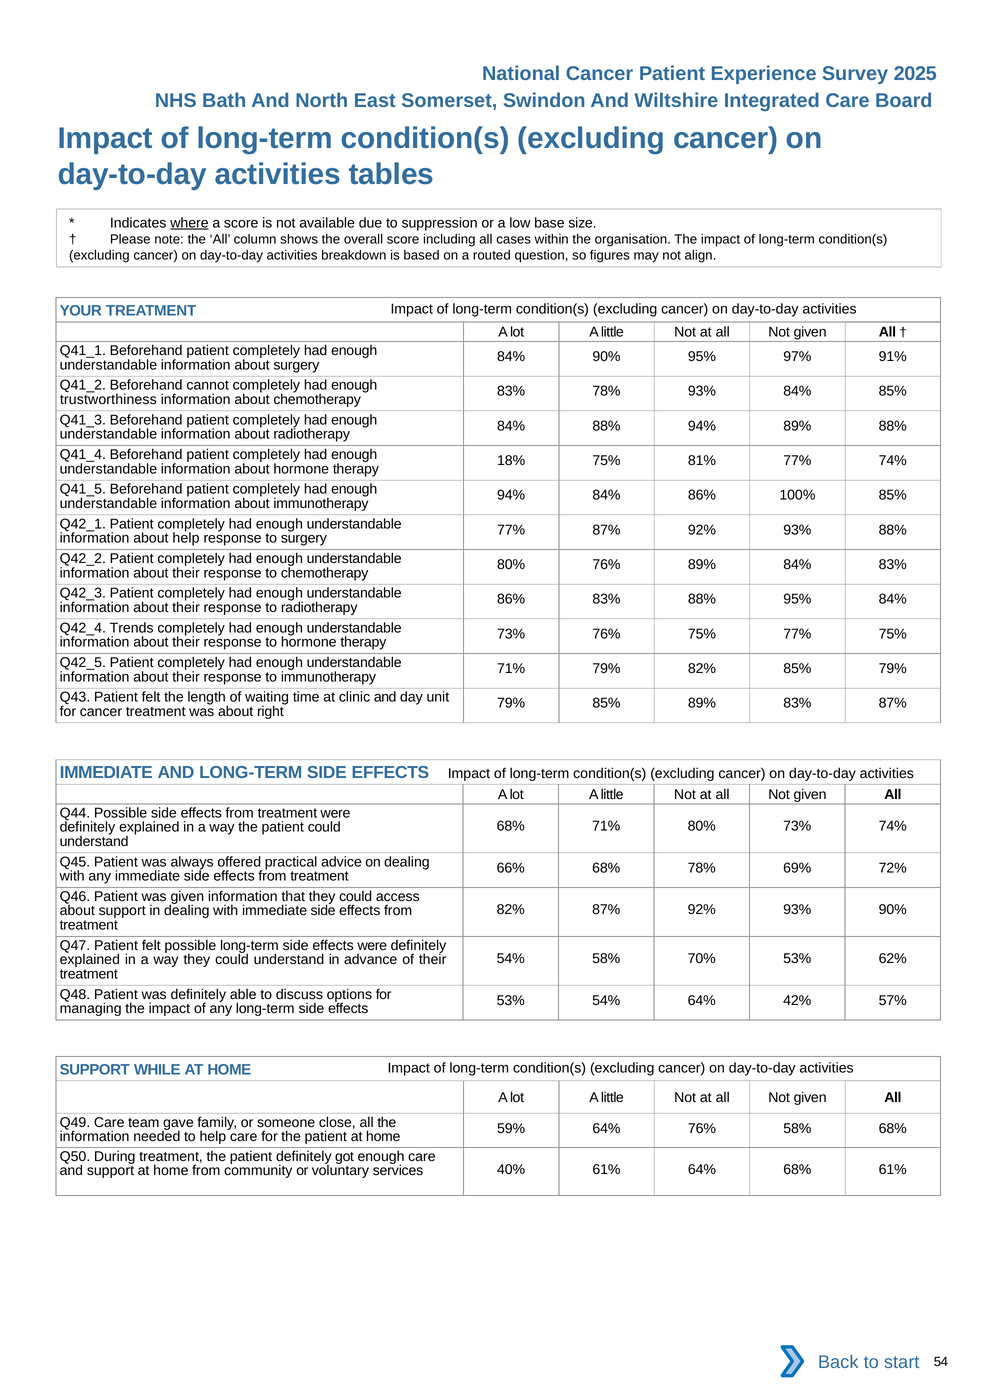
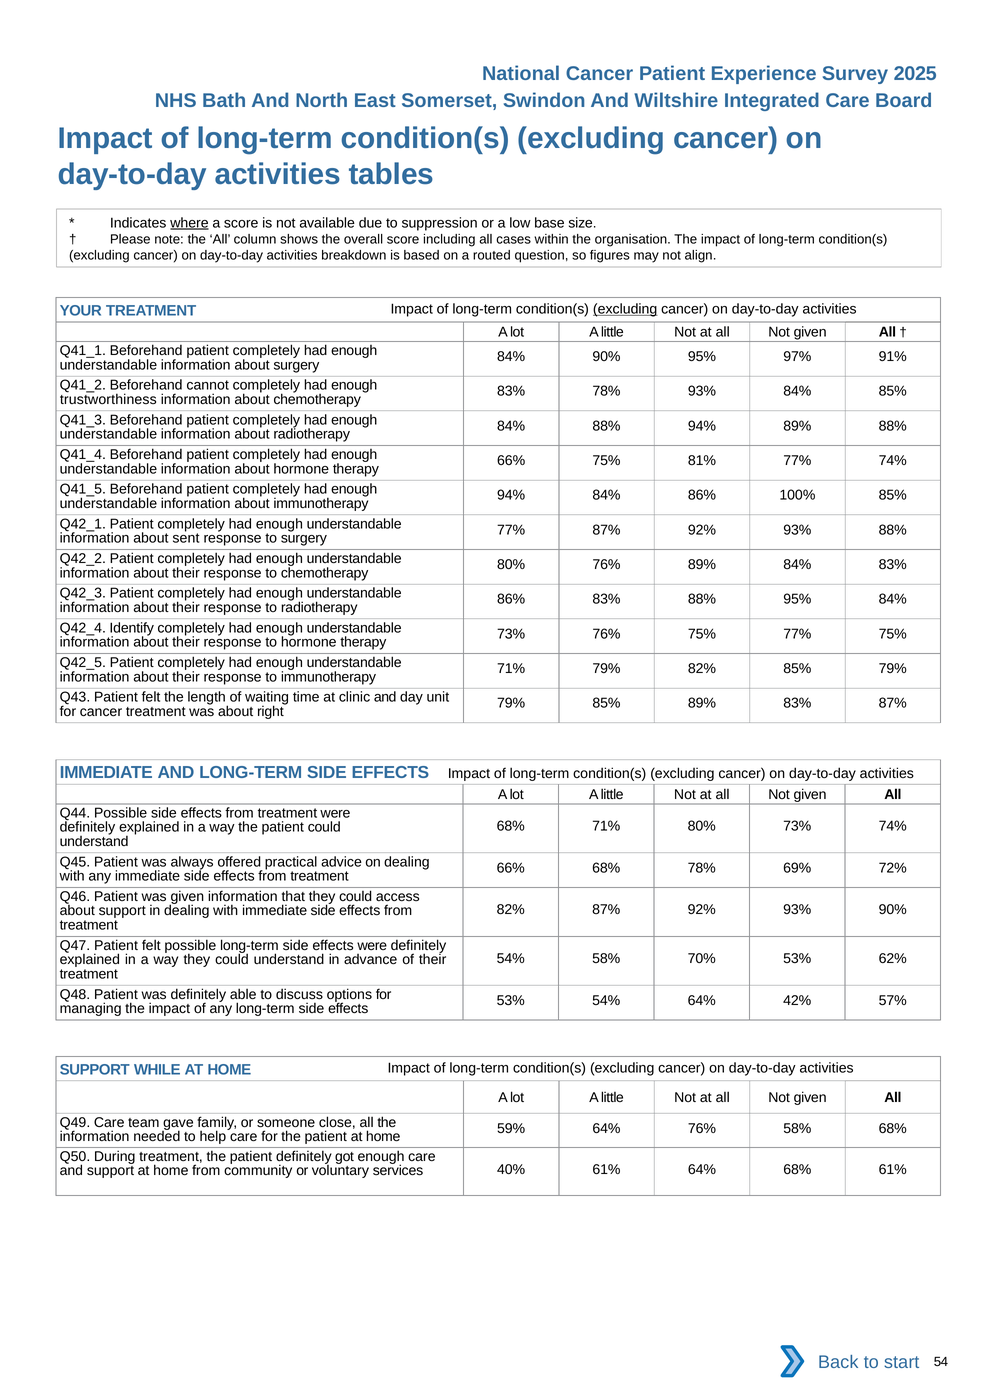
excluding underline: none -> present (625, 309)
18%: 18% -> 66% (511, 461)
about help: help -> sent (186, 538)
Trends: Trends -> Identify (132, 628)
